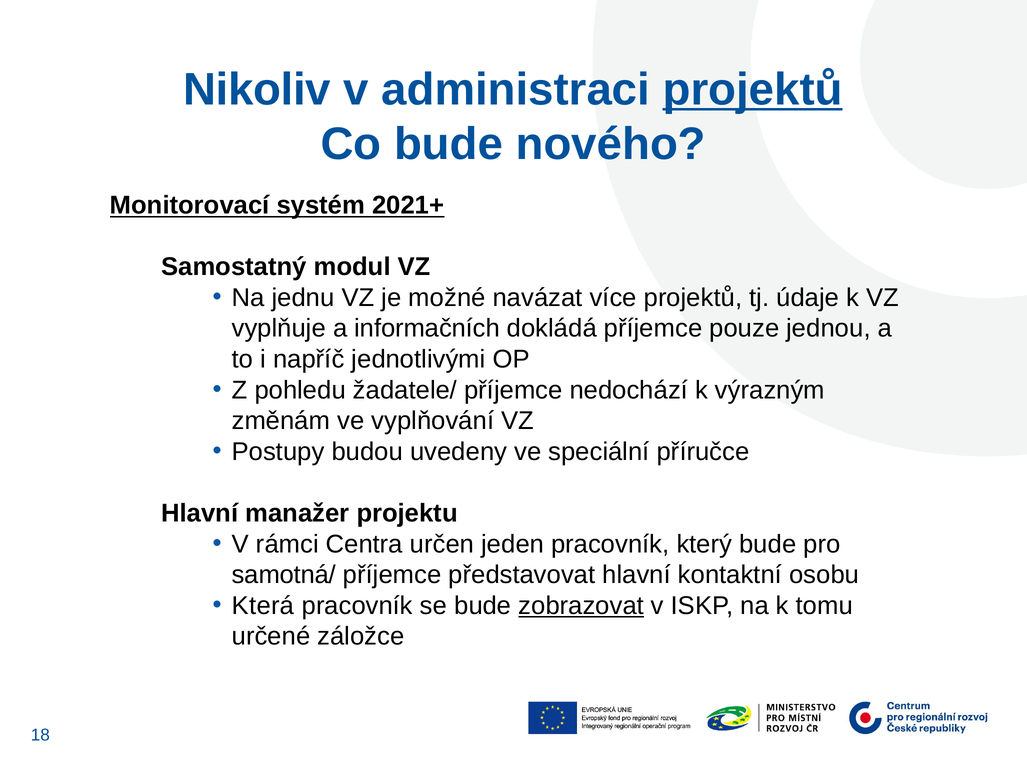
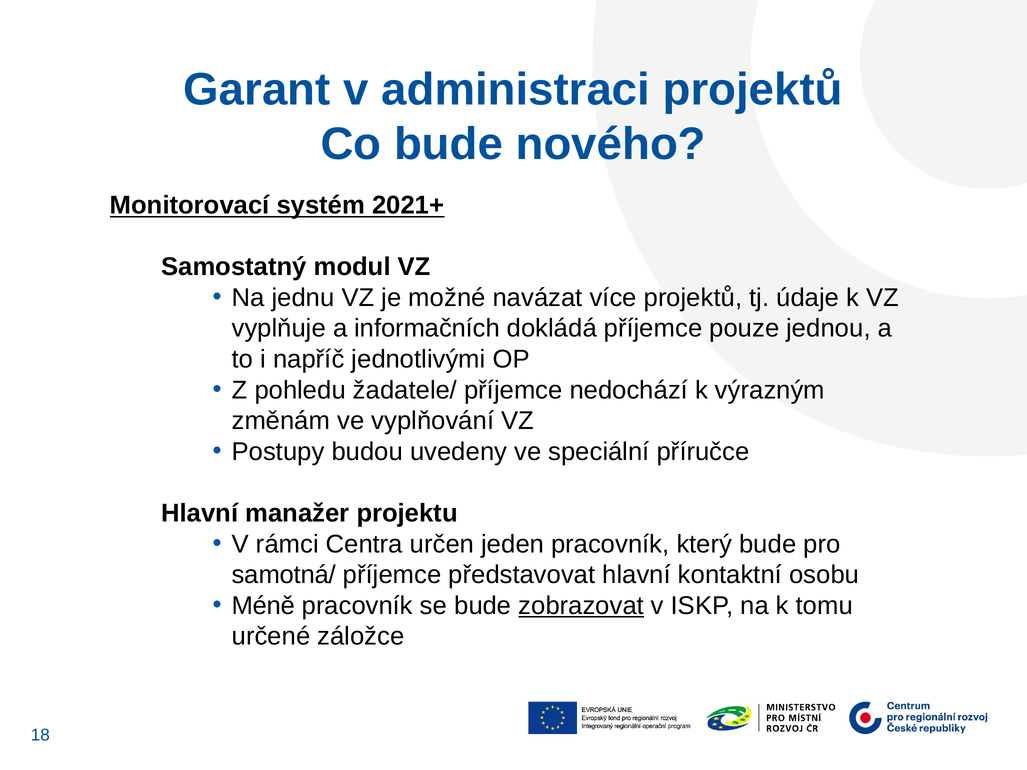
Nikoliv: Nikoliv -> Garant (257, 90)
projektů underline: present -> none (753, 90)
Která: Která -> Méně (263, 606)
